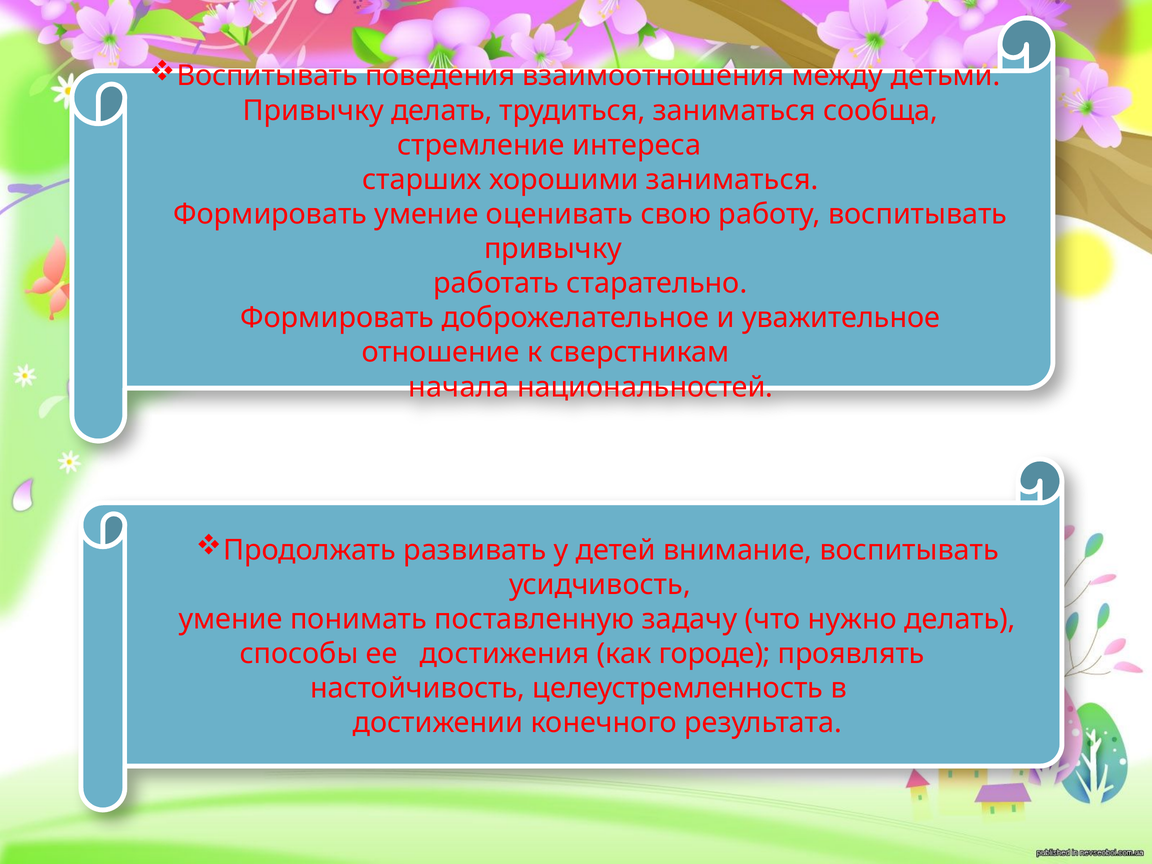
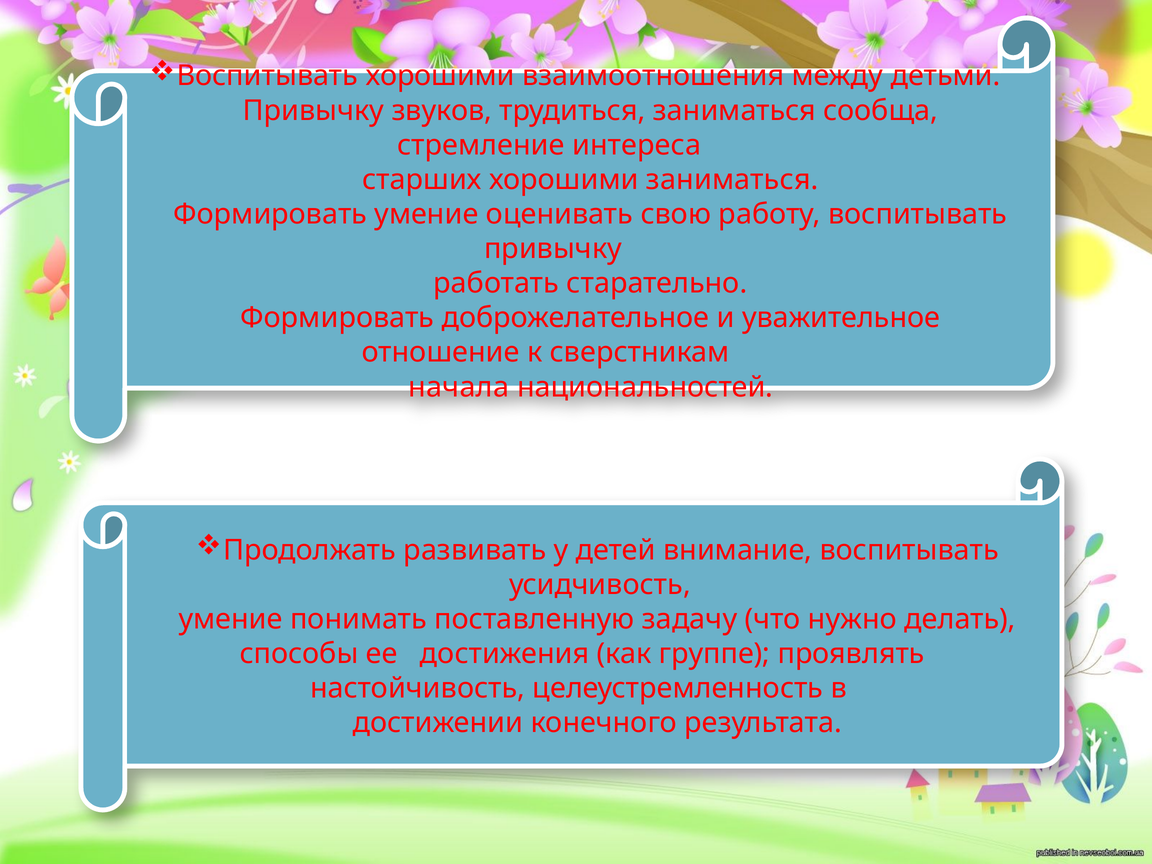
Воспитывать поведения: поведения -> хорошими (440, 76)
Привычку делать: делать -> звуков (442, 111)
городе: городе -> группе (715, 654)
